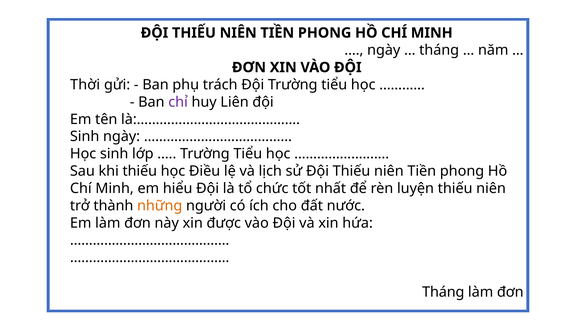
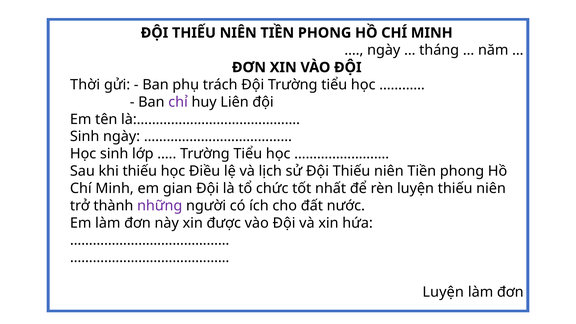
hiểu: hiểu -> gian (178, 188)
những colour: orange -> purple (160, 206)
Tháng: Tháng -> Luyện (443, 292)
